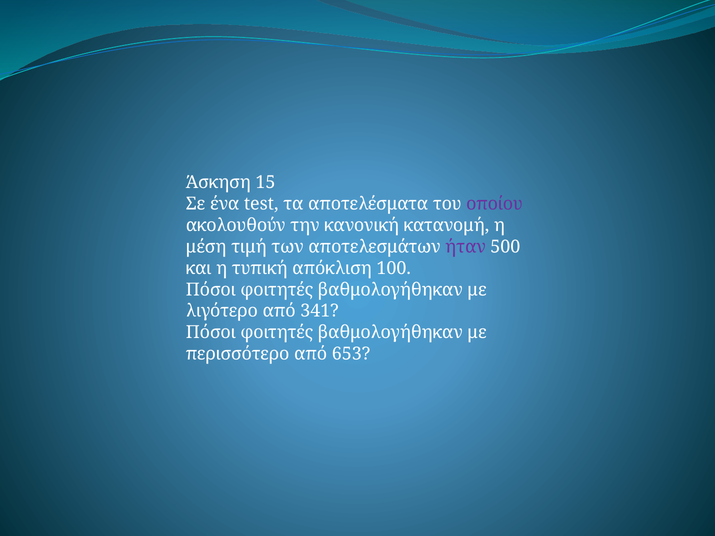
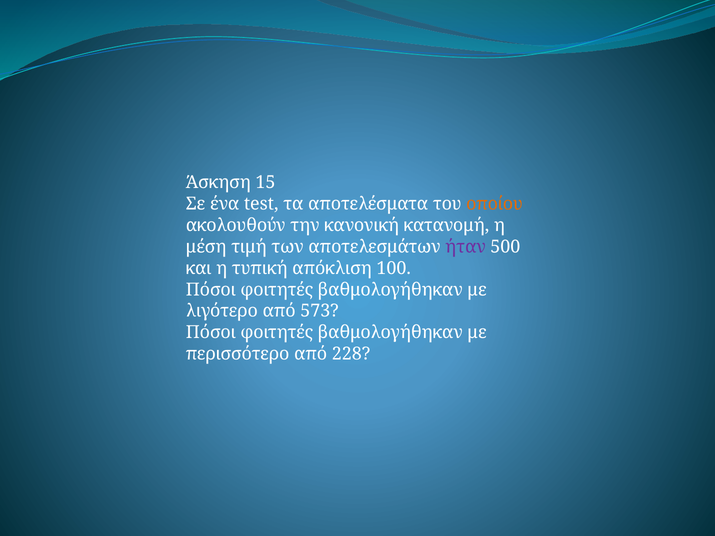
οποίου colour: purple -> orange (494, 204)
341: 341 -> 573 (320, 311)
653: 653 -> 228 (351, 354)
